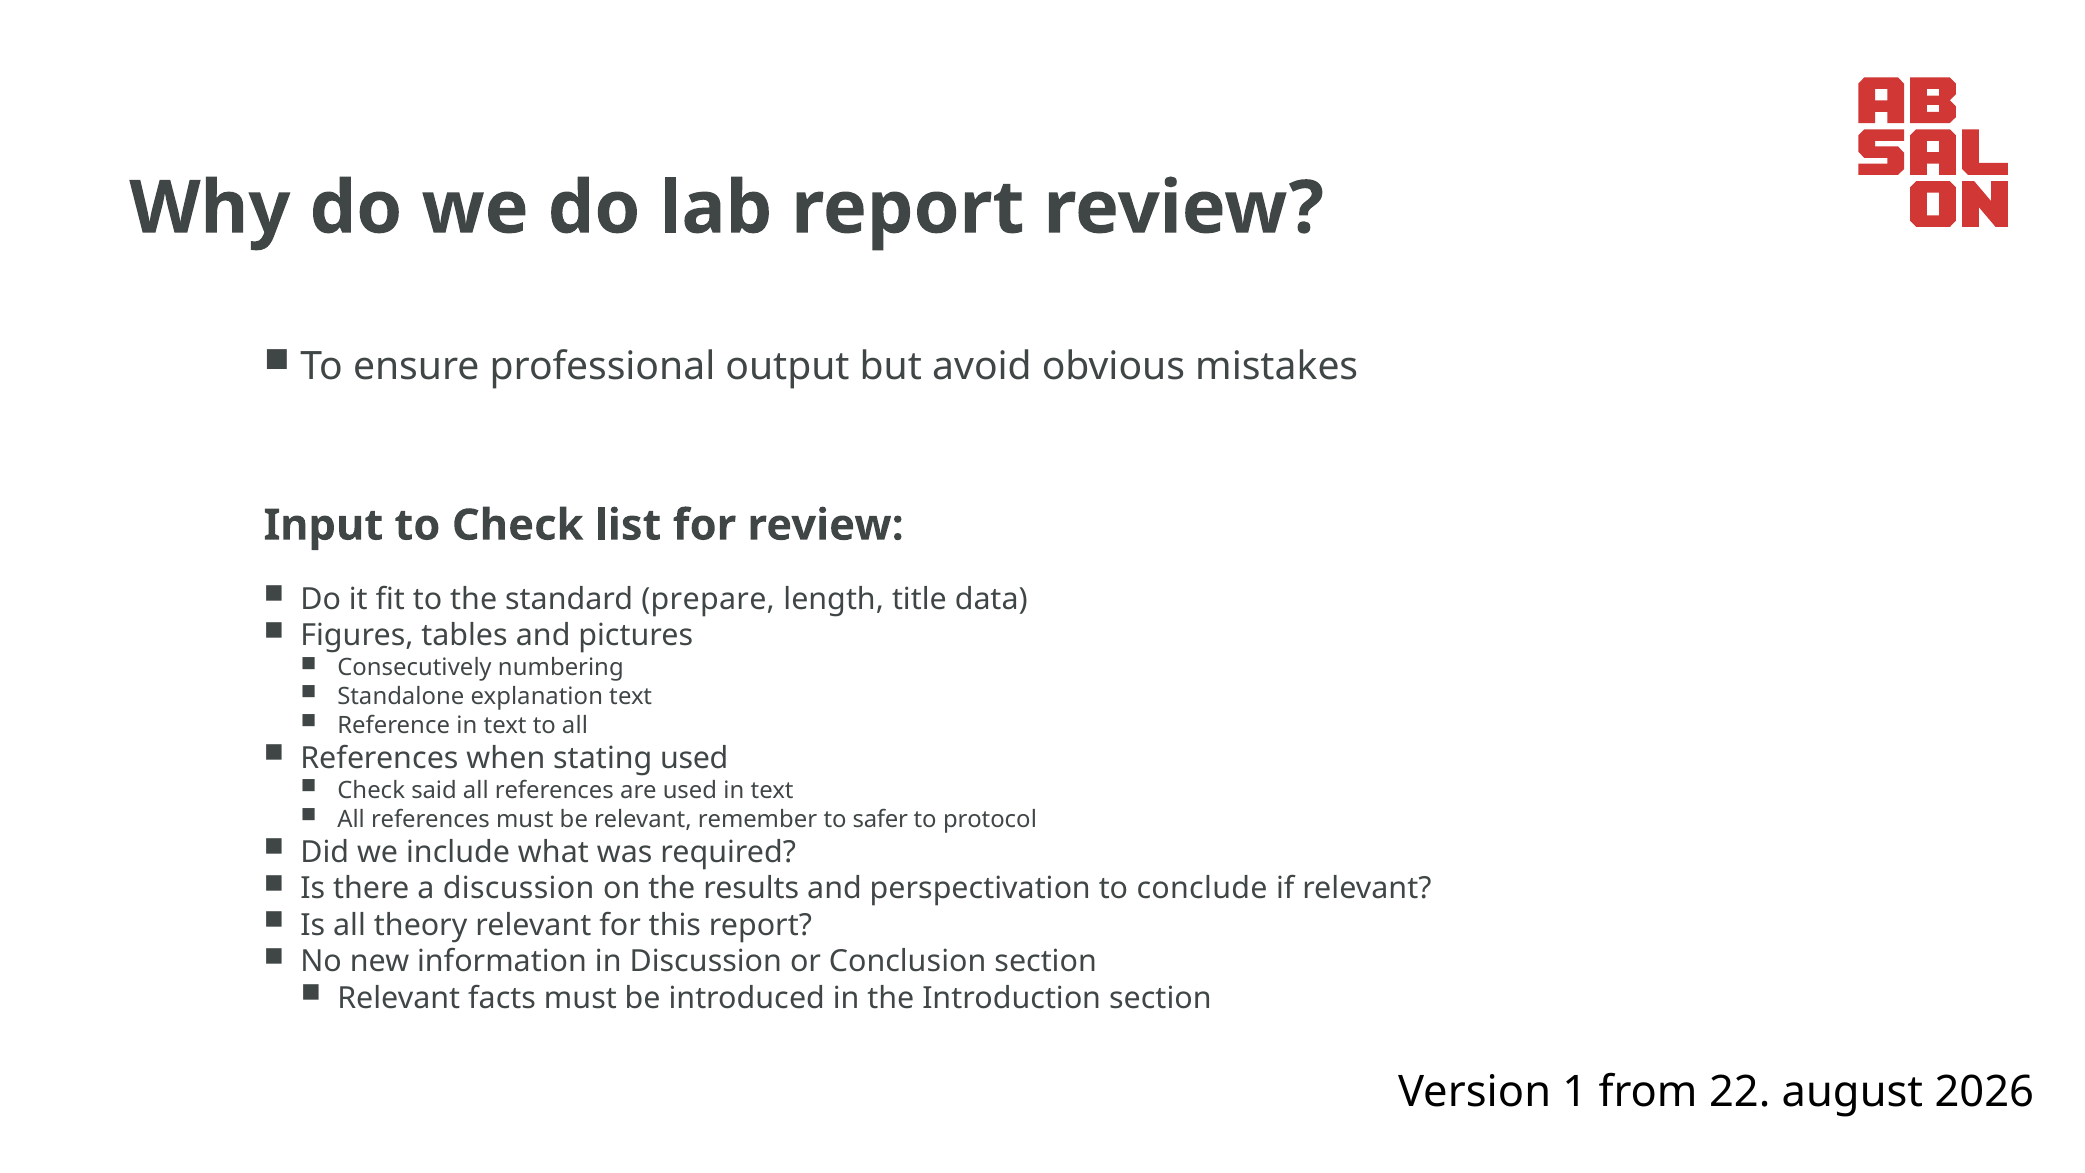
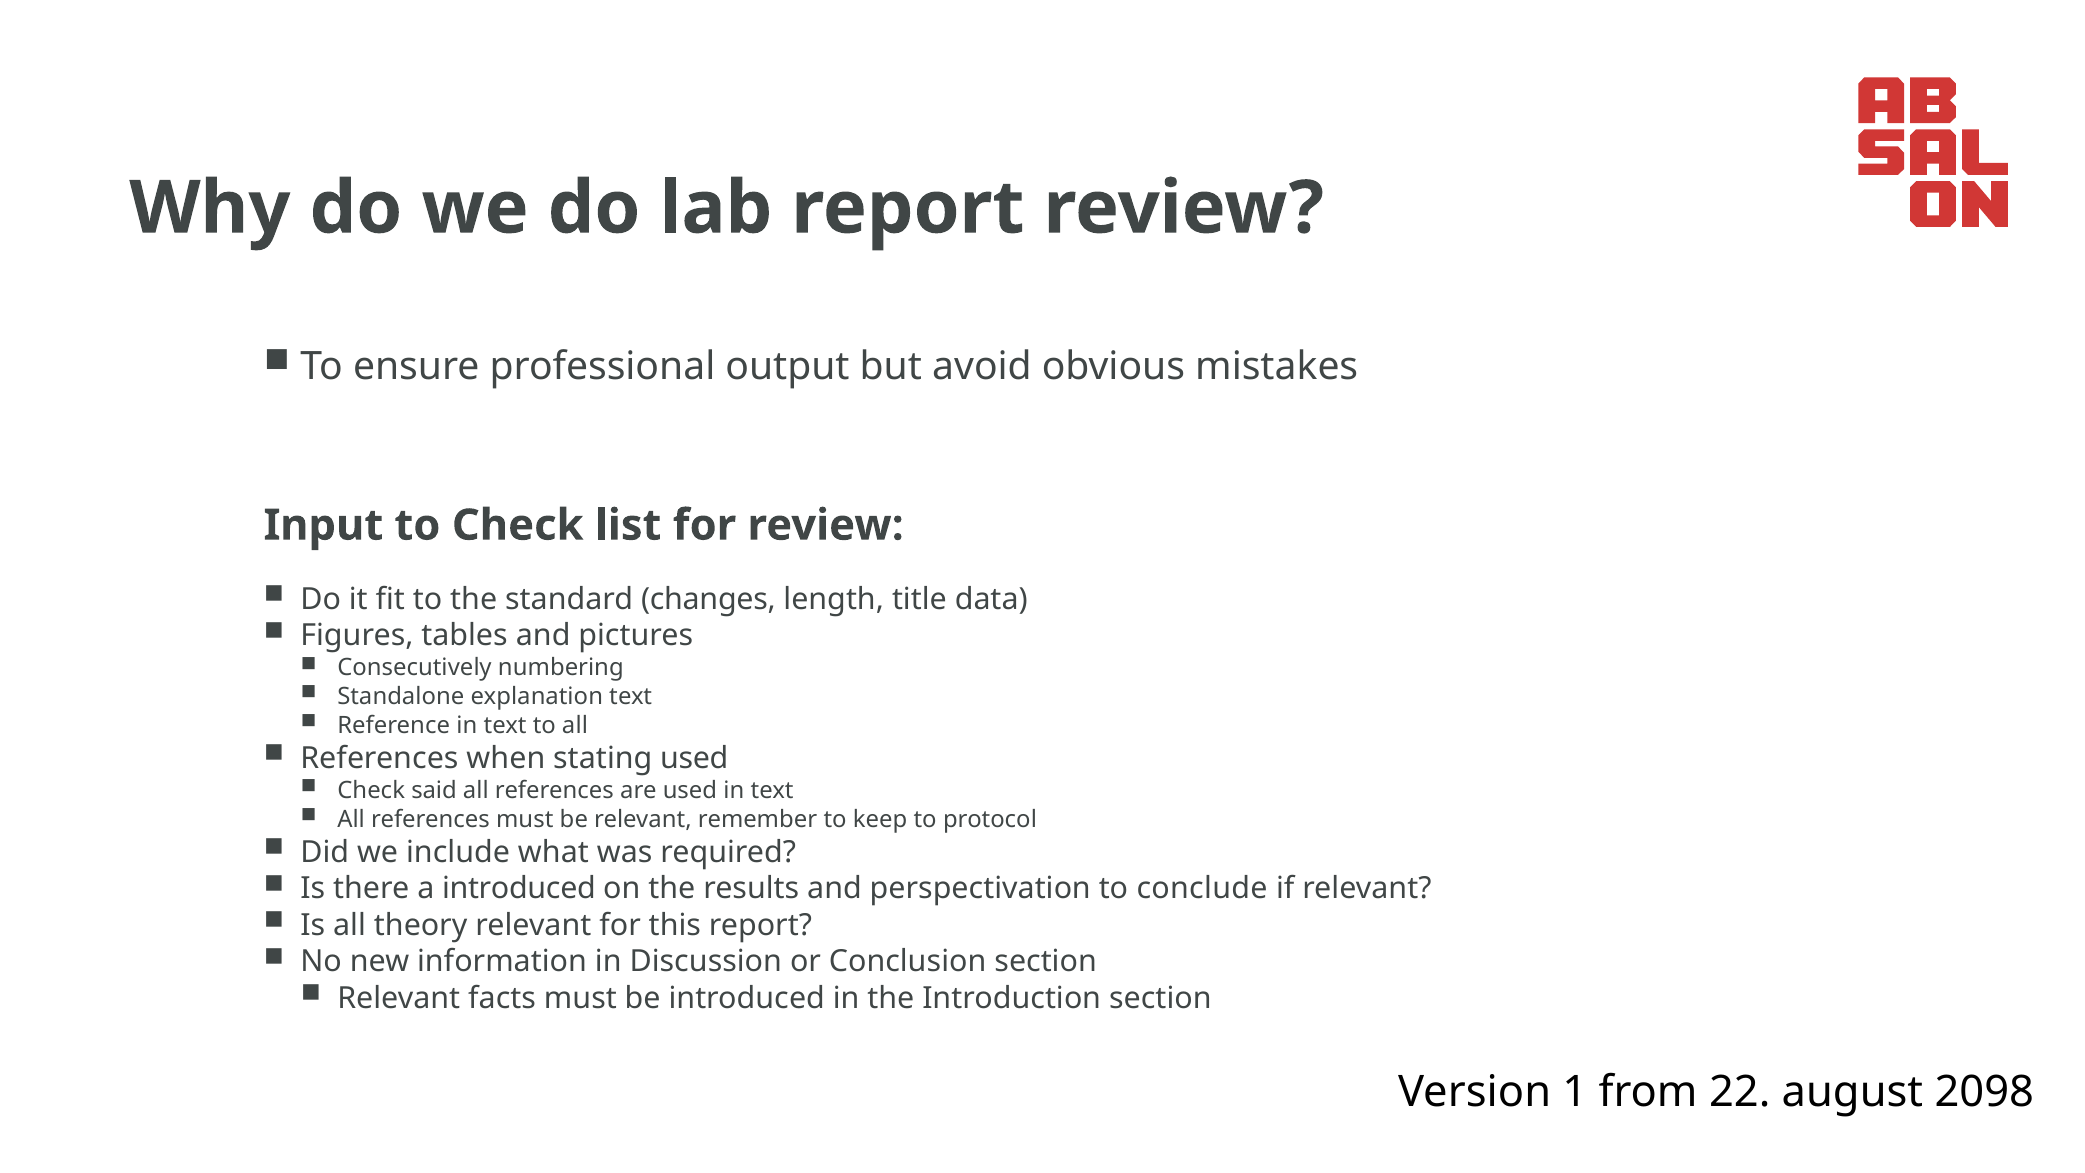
prepare: prepare -> changes (708, 599)
safer: safer -> keep (880, 819)
a discussion: discussion -> introduced (519, 889)
2026: 2026 -> 2098 (1984, 1092)
